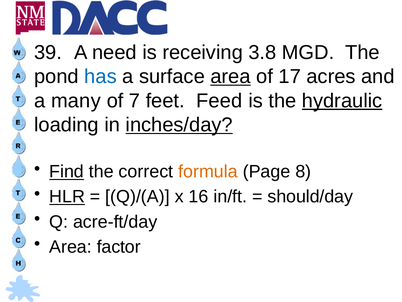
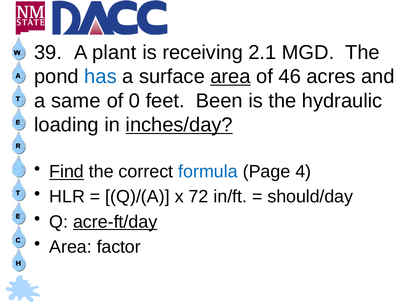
need: need -> plant (114, 52)
3.8: 3.8 -> 2.1 (262, 52)
17: 17 -> 46 (290, 76)
many: many -> same (76, 101)
7: 7 -> 0 (135, 101)
Feed: Feed -> Been (219, 101)
hydraulic underline: present -> none (342, 101)
formula colour: orange -> blue (208, 171)
8: 8 -> 4 (303, 171)
HLR underline: present -> none (67, 196)
16: 16 -> 72 (199, 196)
acre-ft/day underline: none -> present (115, 221)
